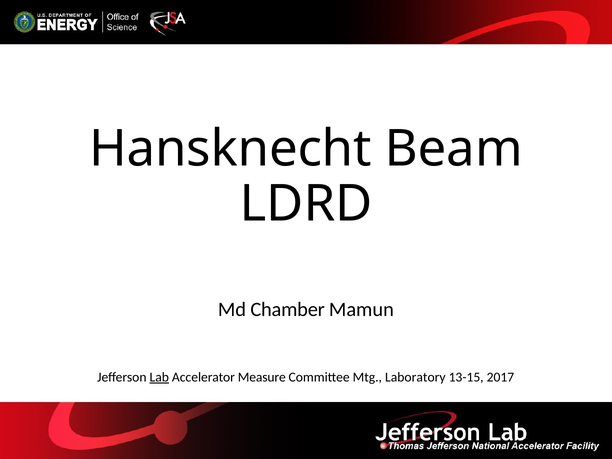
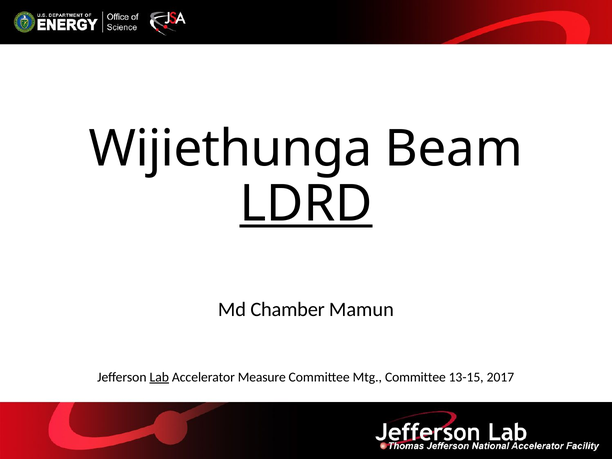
Hansknecht: Hansknecht -> Wijiethunga (231, 149)
LDRD underline: none -> present (306, 204)
Mtg Laboratory: Laboratory -> Committee (415, 377)
